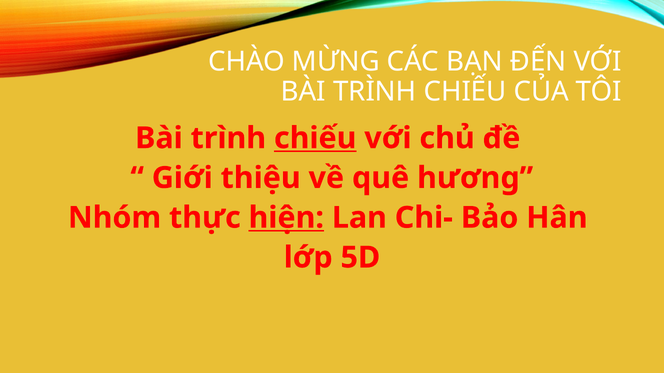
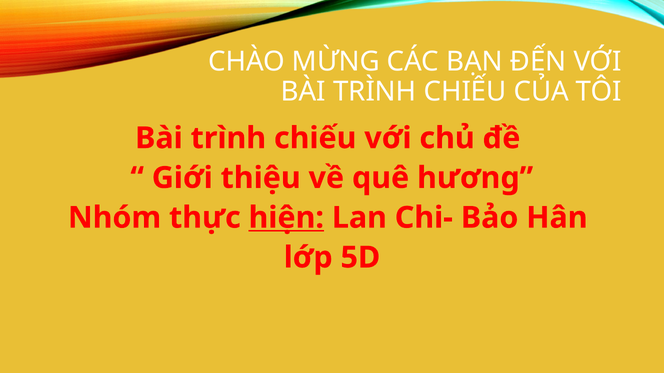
chiếu underline: present -> none (315, 138)
